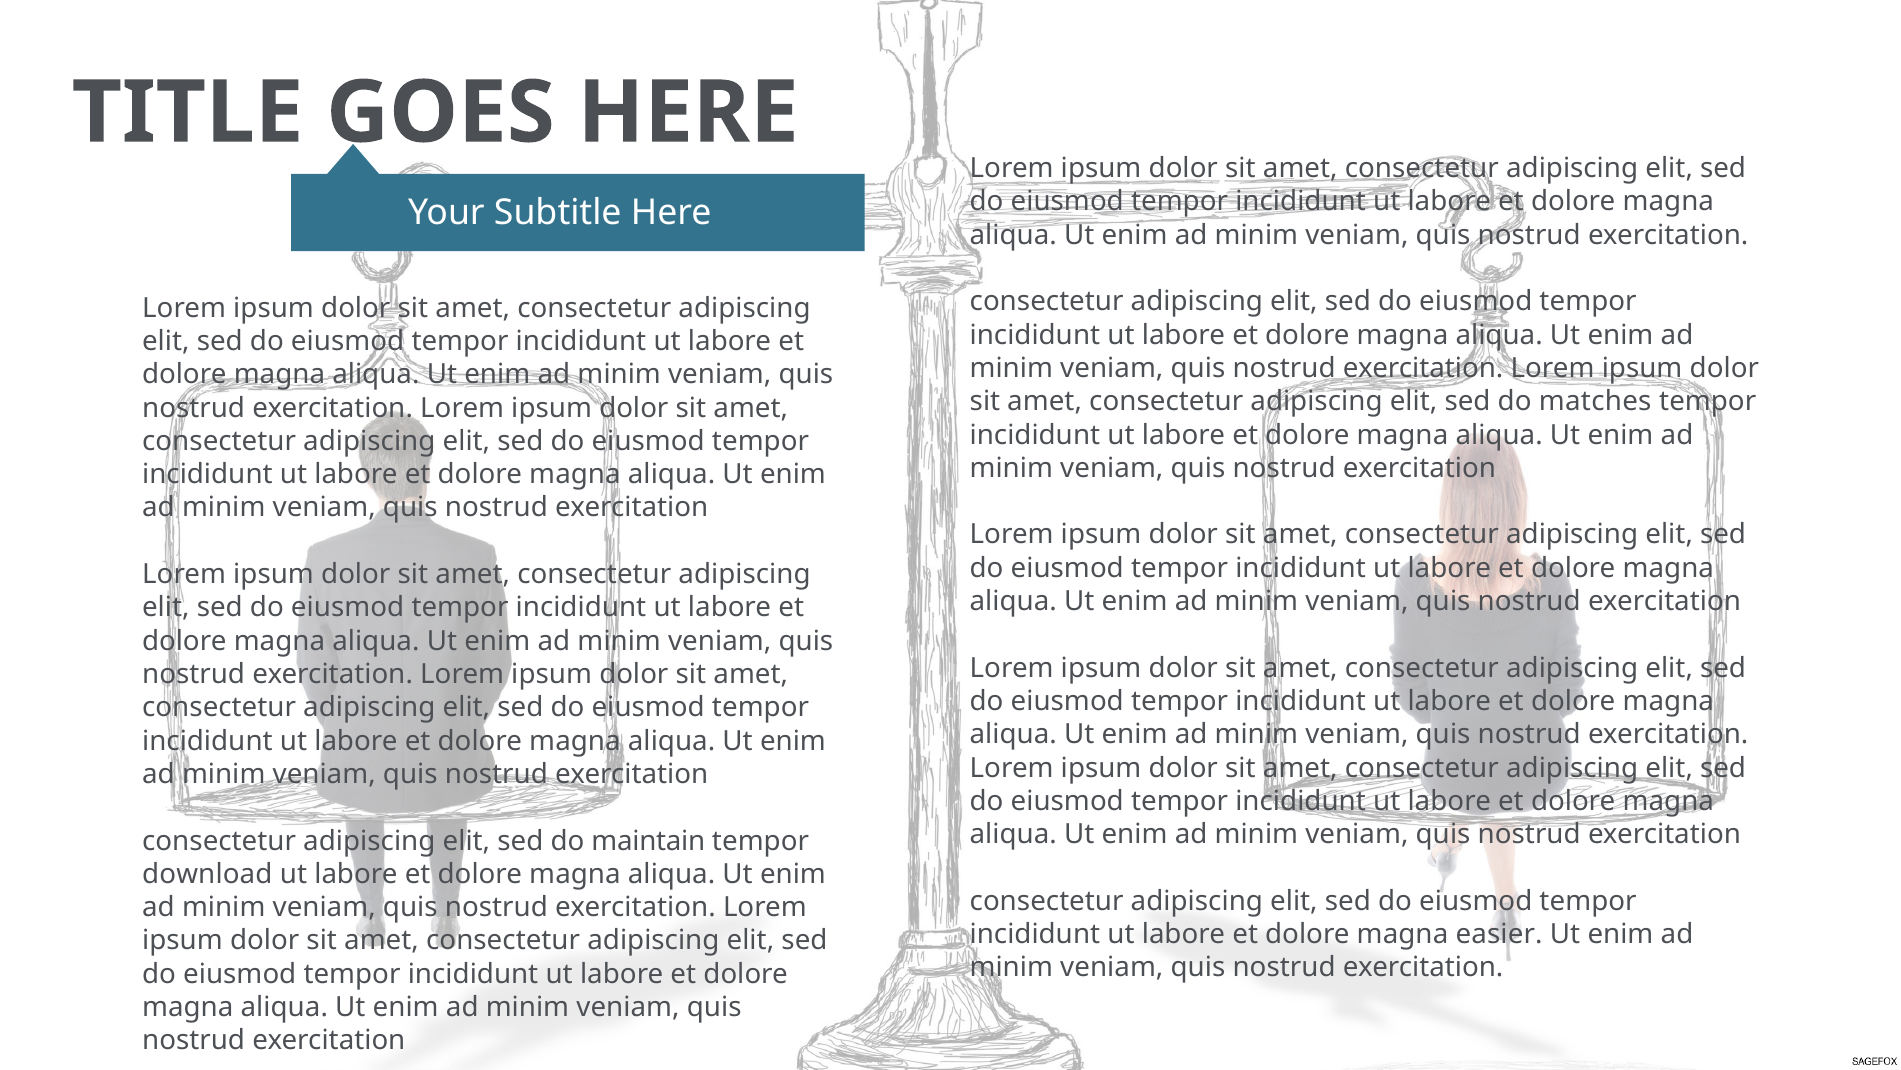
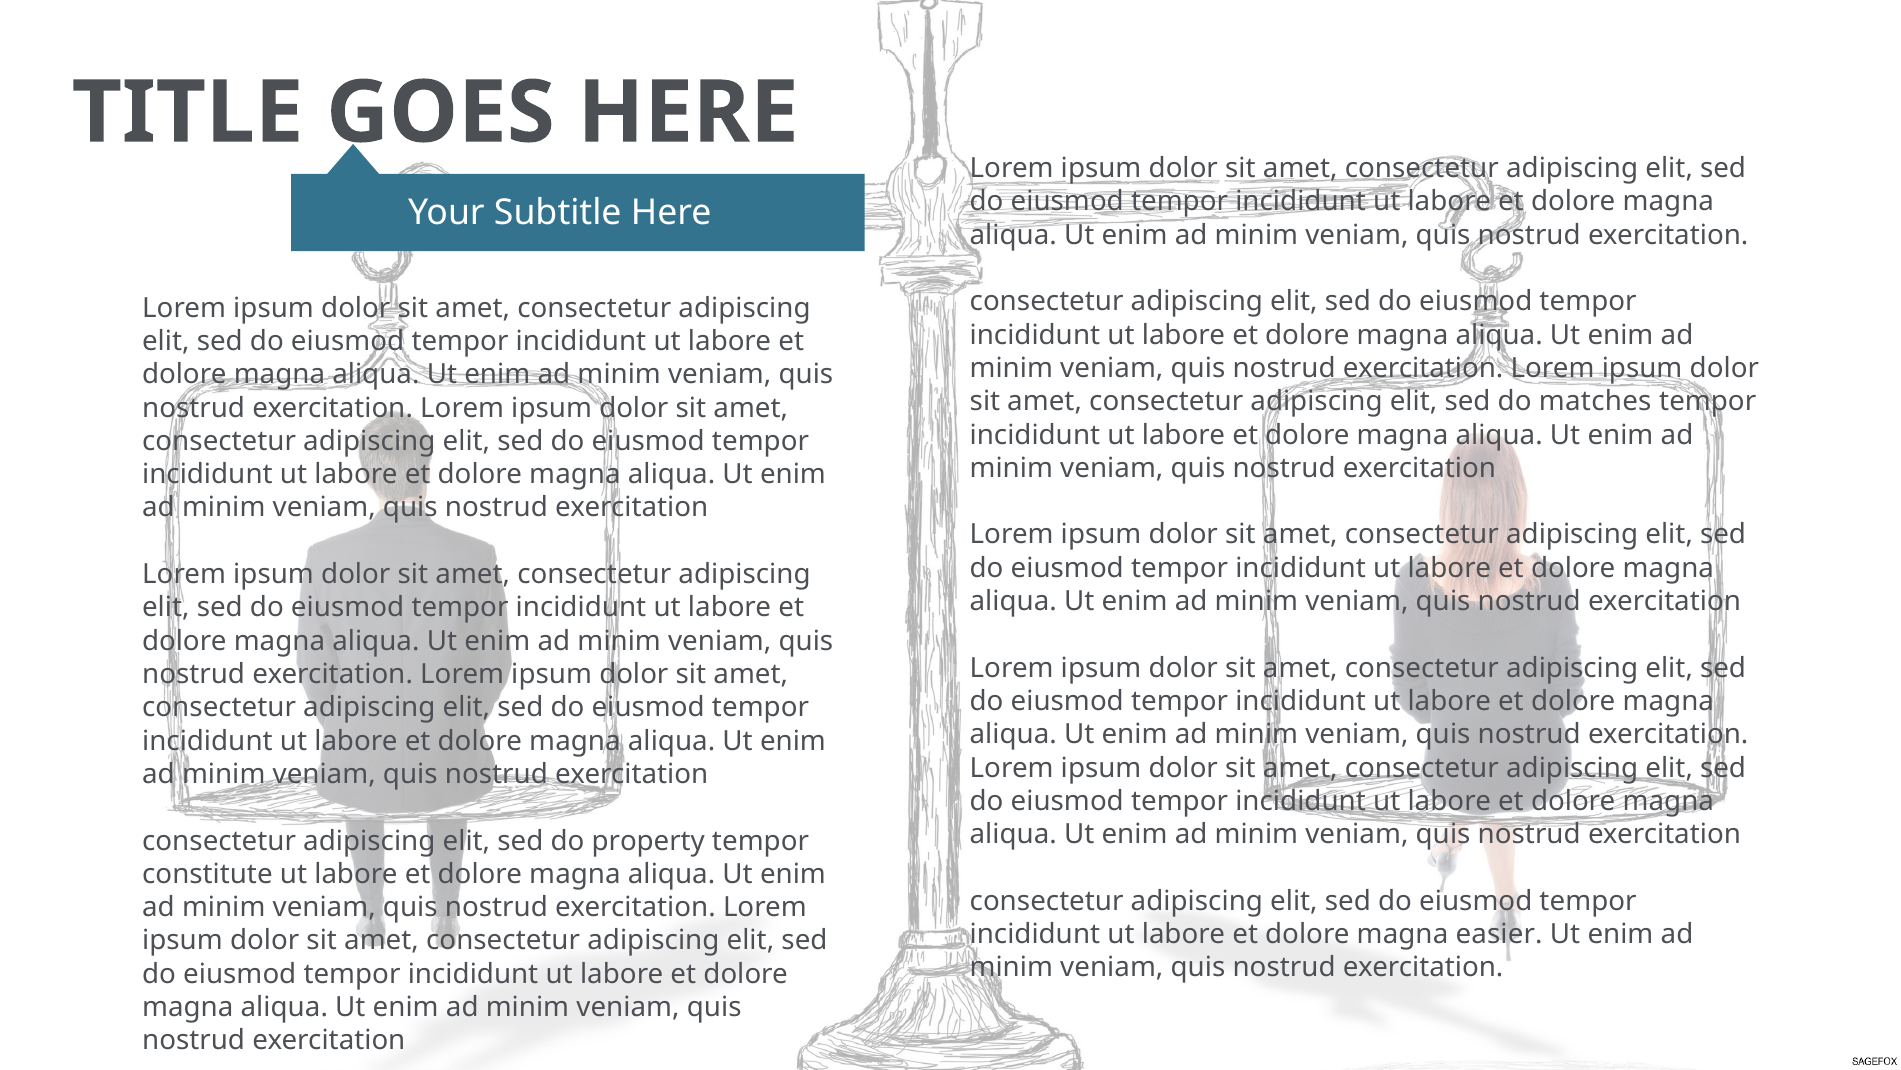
maintain: maintain -> property (648, 840)
download: download -> constitute (207, 874)
